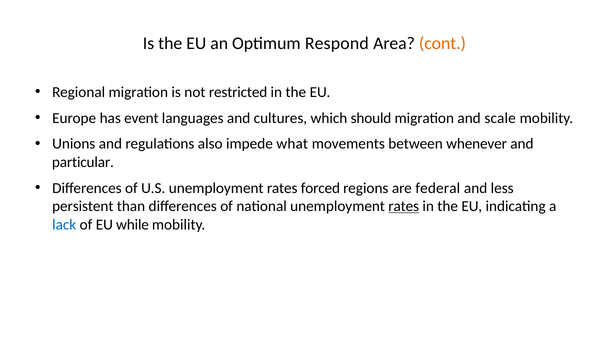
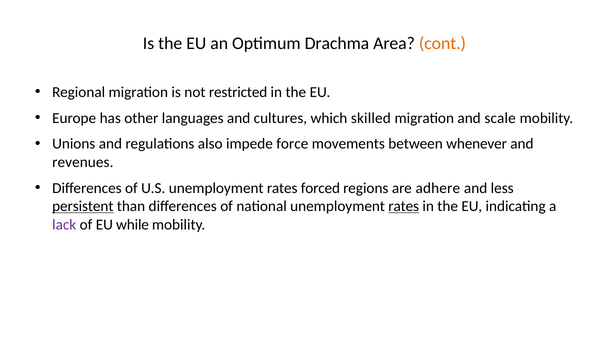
Respond: Respond -> Drachma (337, 43)
event: event -> other (141, 118)
should: should -> skilled (371, 118)
what: what -> force (292, 144)
particular: particular -> revenues (83, 162)
federal: federal -> adhere (438, 188)
persistent underline: none -> present (83, 207)
lack colour: blue -> purple (64, 225)
